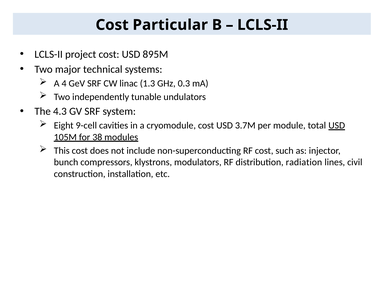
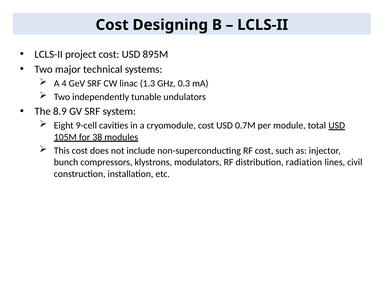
Particular: Particular -> Designing (170, 25)
4.3: 4.3 -> 8.9 (60, 112)
3.7M: 3.7M -> 0.7M (245, 126)
